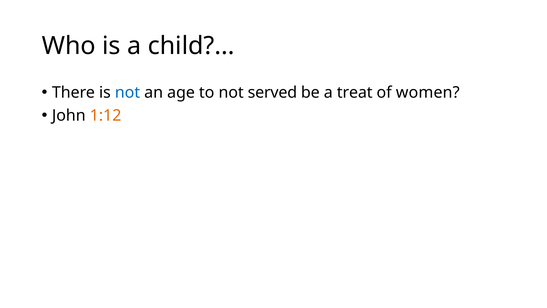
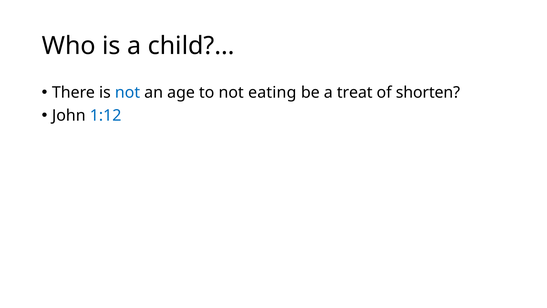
served: served -> eating (272, 92)
women: women -> shorten (428, 92)
1:12 colour: orange -> blue (106, 115)
